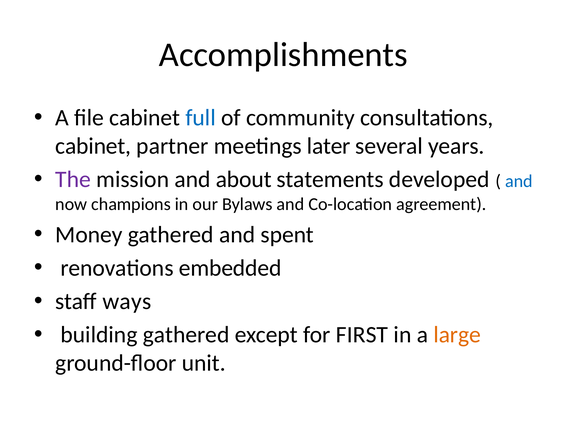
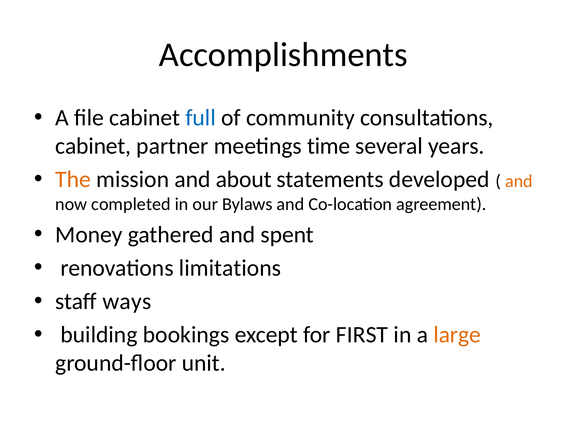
later: later -> time (329, 146)
The colour: purple -> orange (73, 180)
and colour: blue -> orange (519, 181)
champions: champions -> completed (131, 204)
embedded: embedded -> limitations (230, 268)
building gathered: gathered -> bookings (186, 335)
